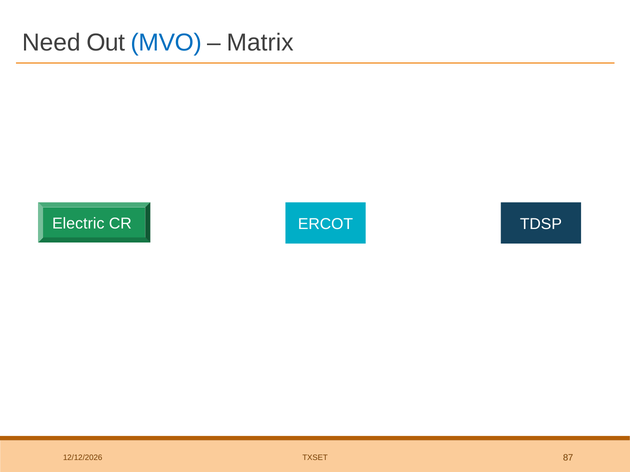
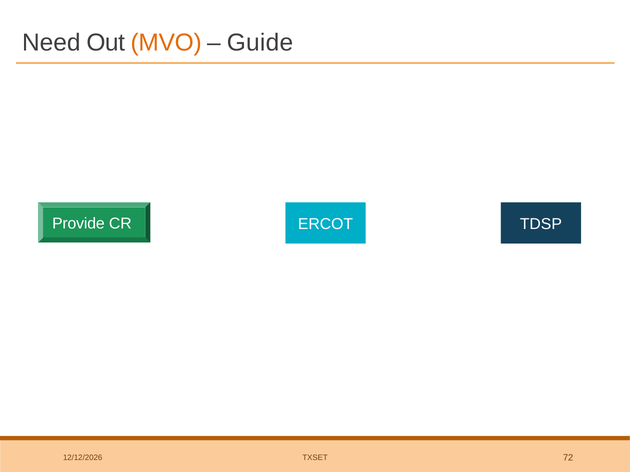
MVO colour: blue -> orange (166, 43)
Matrix: Matrix -> Guide (260, 43)
Electric: Electric -> Provide (78, 224)
87: 87 -> 72 (568, 458)
